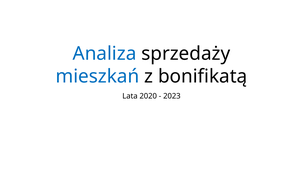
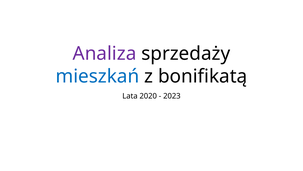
Analiza colour: blue -> purple (105, 53)
